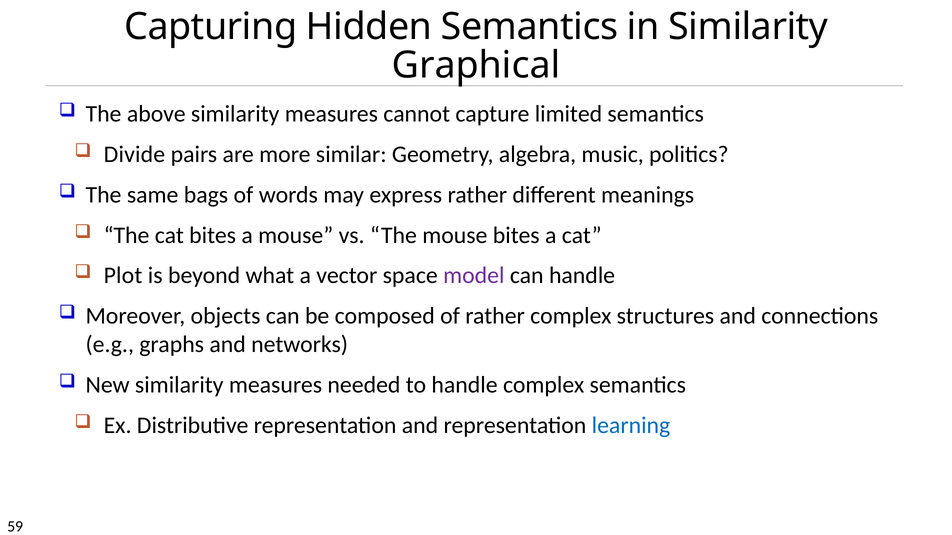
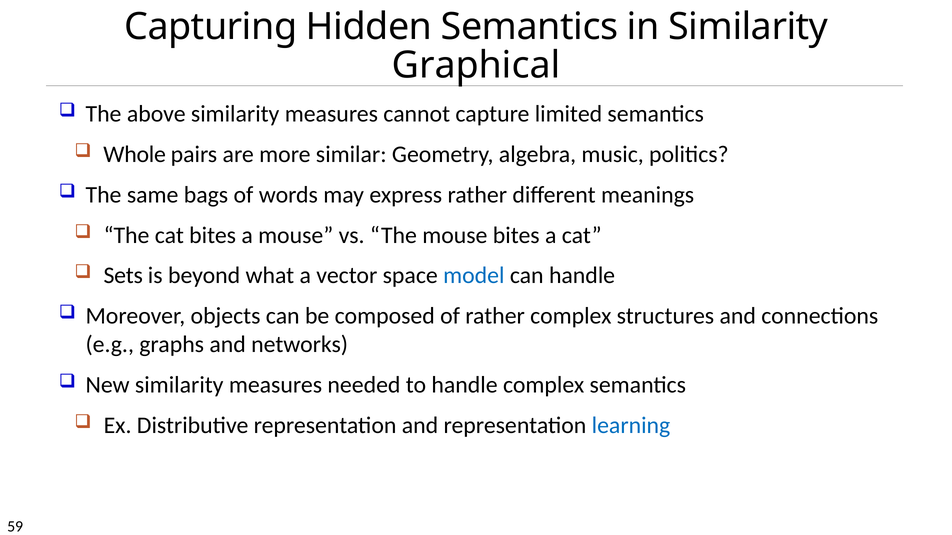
Divide: Divide -> Whole (135, 154)
Plot: Plot -> Sets (123, 276)
model colour: purple -> blue (474, 276)
